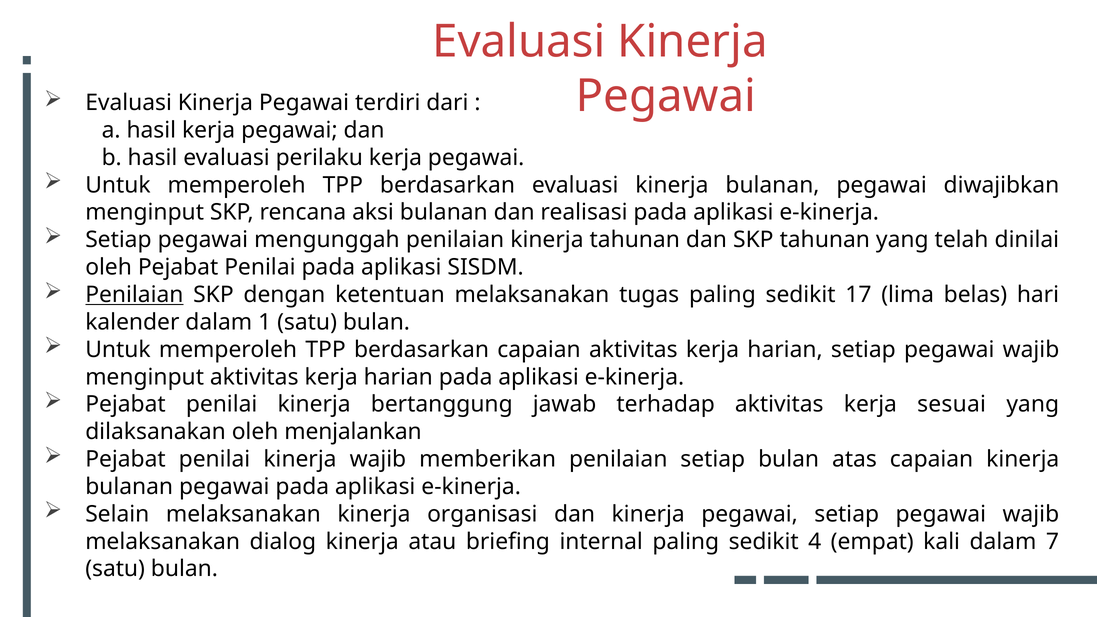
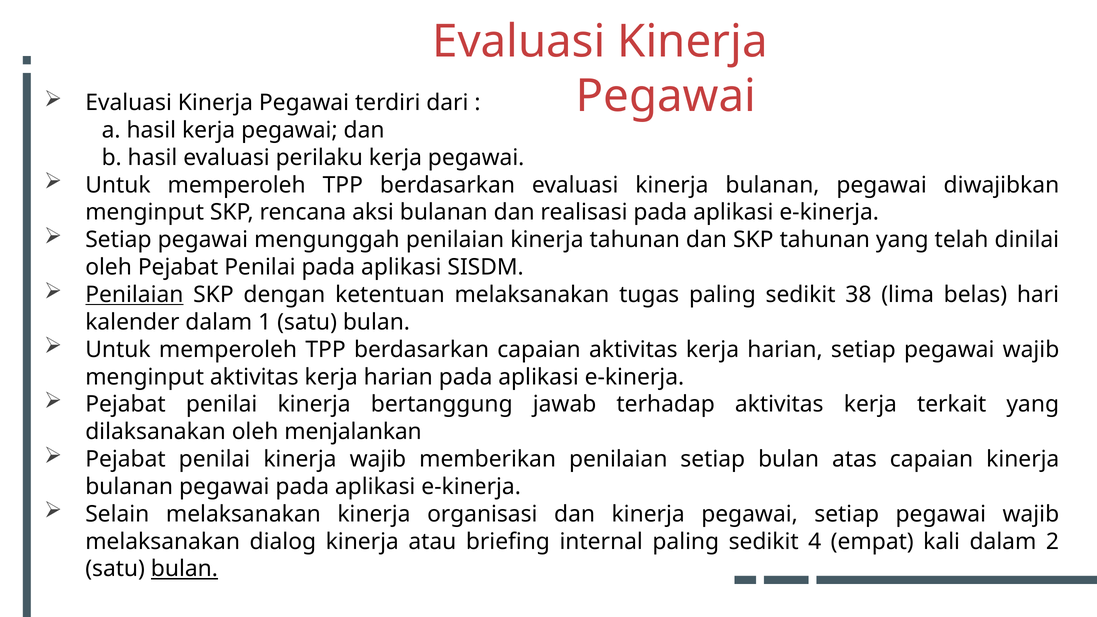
17: 17 -> 38 (858, 295)
sesuai: sesuai -> terkait (952, 404)
7: 7 -> 2 (1053, 542)
bulan underline: none -> present (184, 569)
